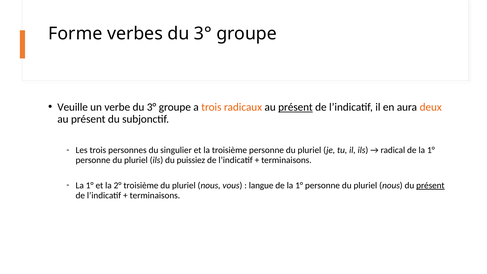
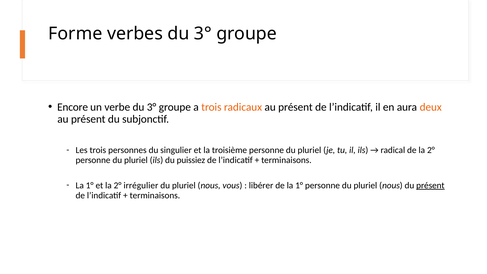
Veuille: Veuille -> Encore (73, 107)
présent underline: present -> none (295, 107)
radical de la 1°: 1° -> 2° (431, 150)
2° troisième: troisième -> irrégulier (141, 185)
langue: langue -> libérer (261, 185)
